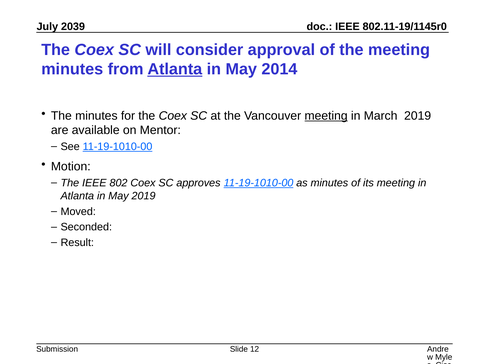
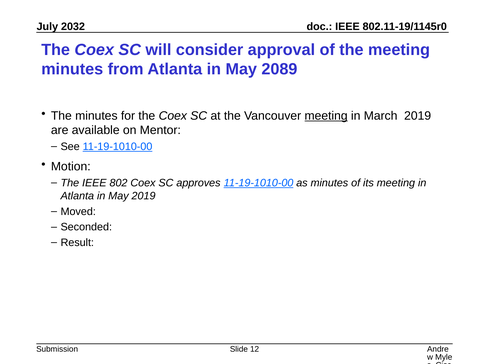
2039: 2039 -> 2032 (73, 27)
Atlanta underline: present -> none (175, 69)
2014: 2014 -> 2089 (279, 69)
